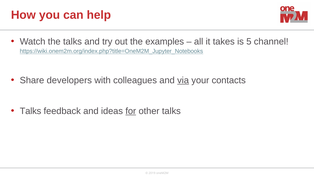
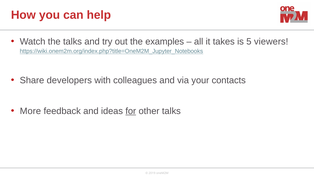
channel: channel -> viewers (271, 42)
via underline: present -> none (183, 80)
Talks: Talks -> More (30, 111)
